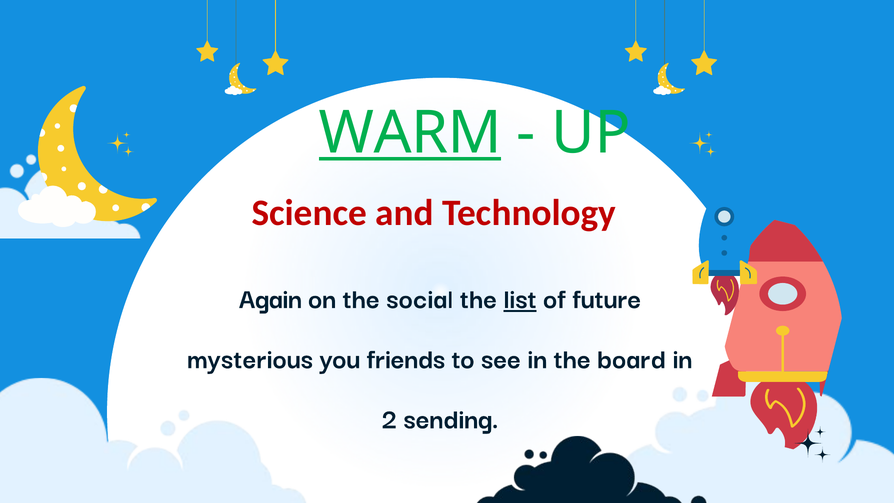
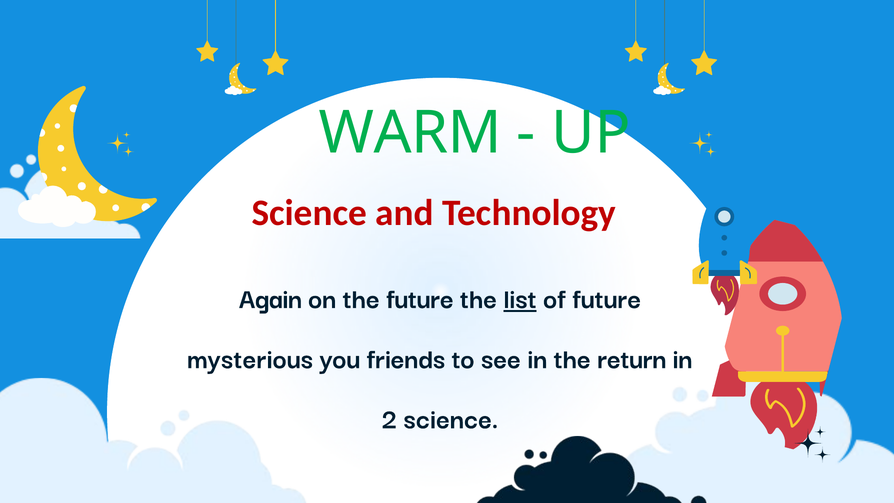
WARM underline: present -> none (410, 133)
the social: social -> future (420, 298)
board: board -> return (632, 358)
2 sending: sending -> science (451, 418)
